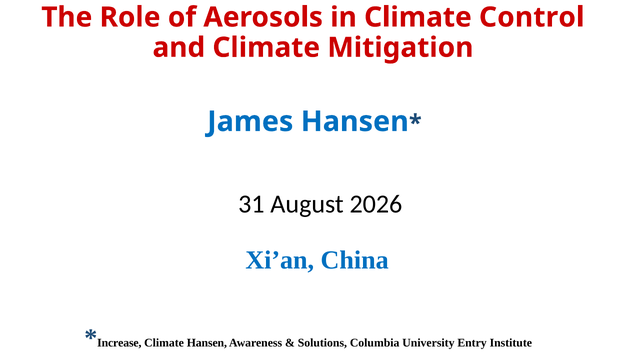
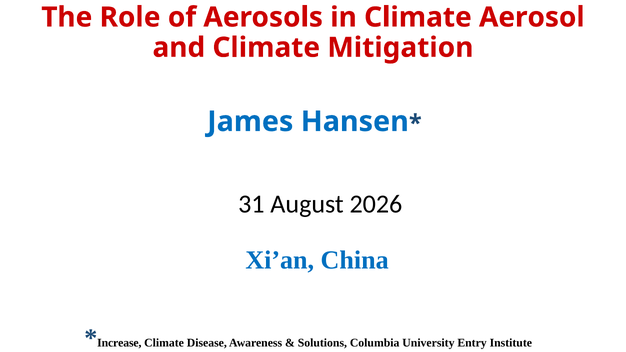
Control: Control -> Aerosol (532, 17)
Climate Hansen: Hansen -> Disease (207, 343)
